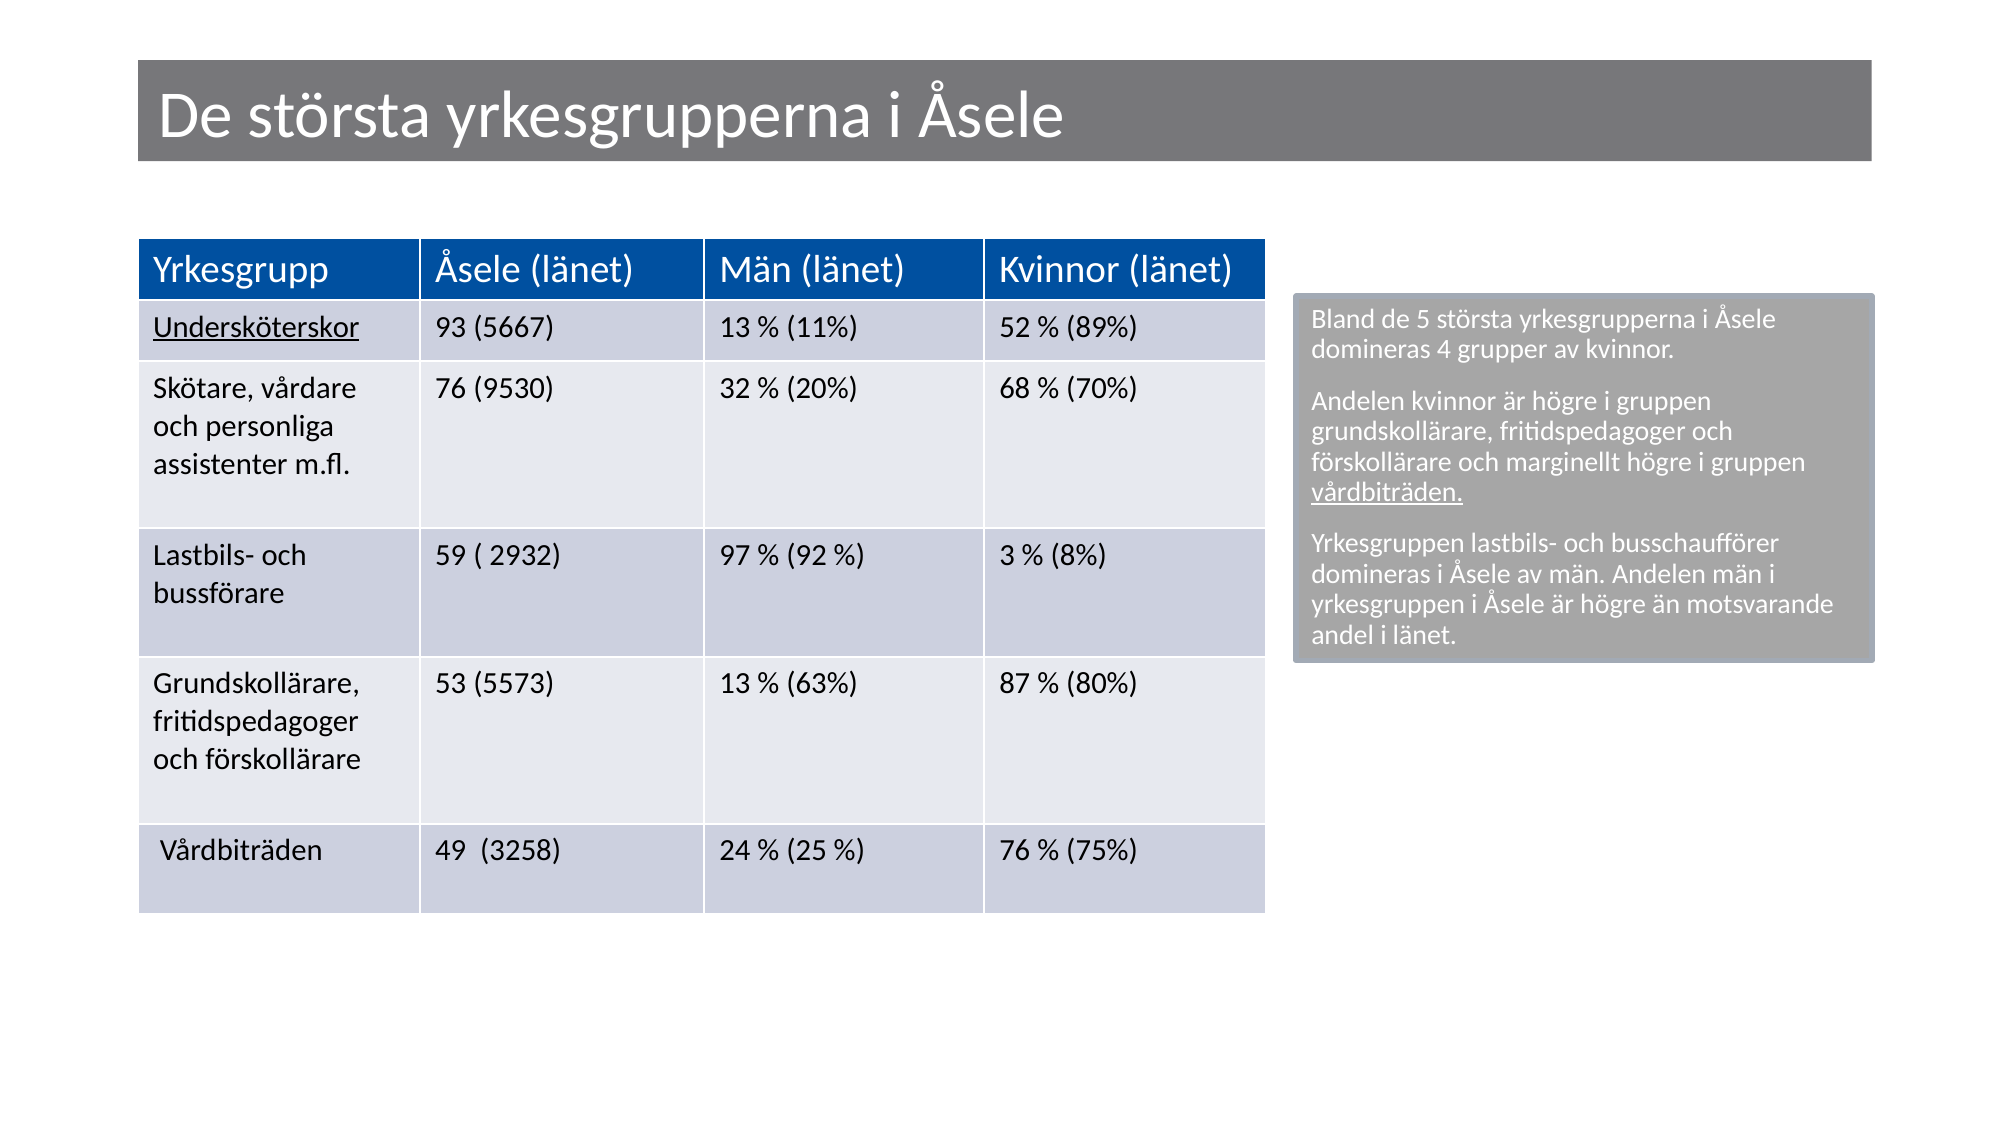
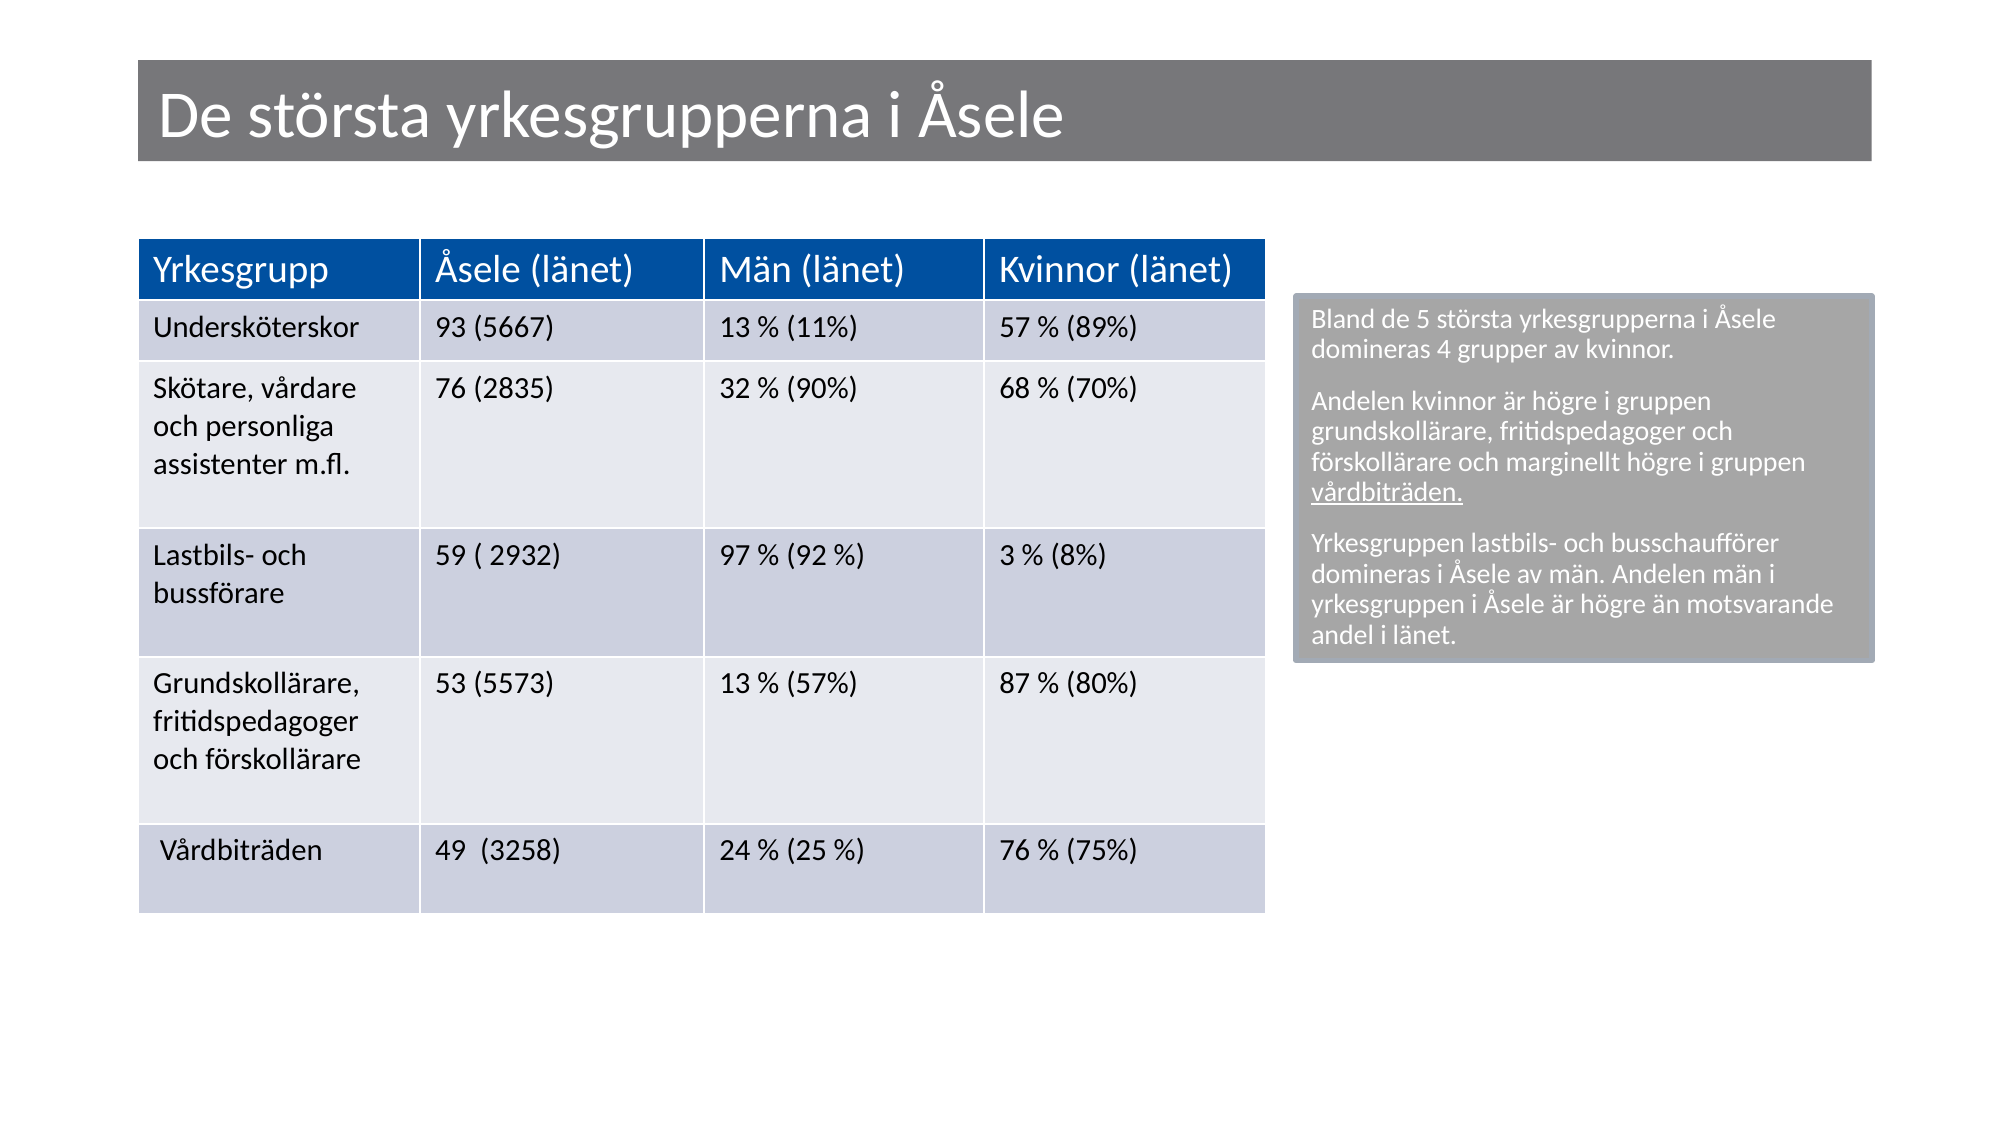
Undersköterskor underline: present -> none (256, 327)
52: 52 -> 57 (1015, 327)
9530: 9530 -> 2835 (514, 388)
20%: 20% -> 90% (822, 388)
63%: 63% -> 57% (822, 684)
